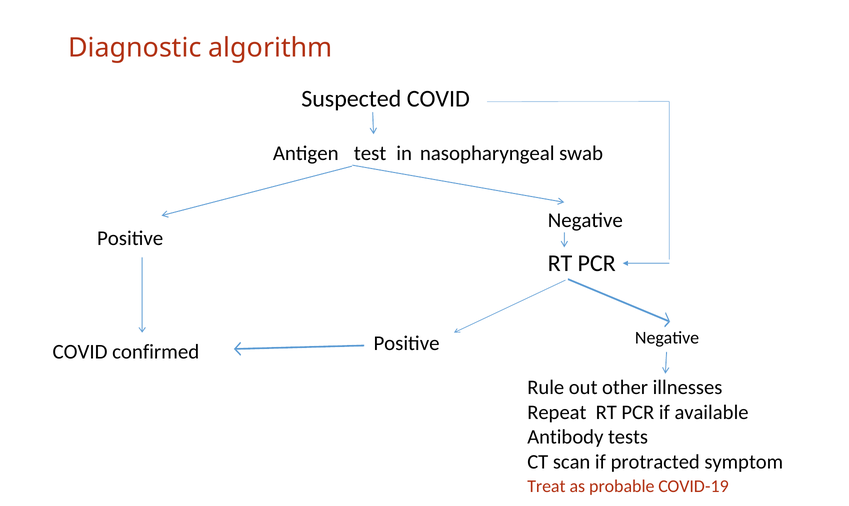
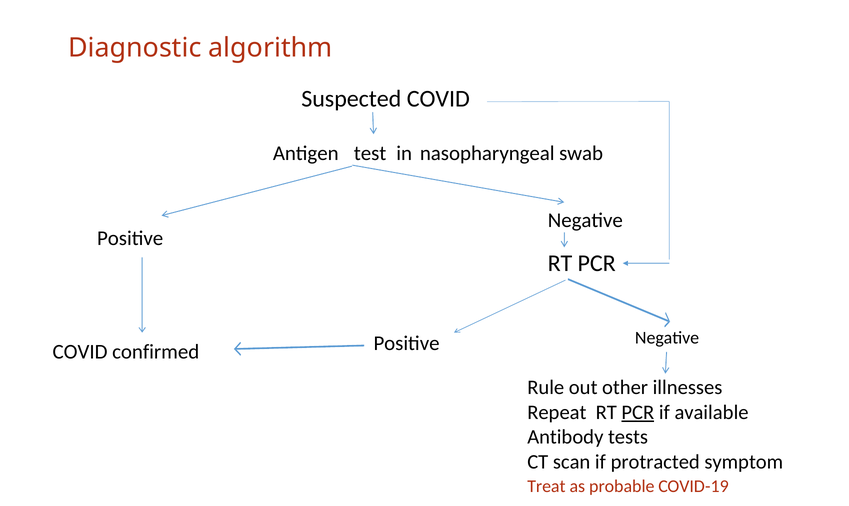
PCR underline: none -> present (638, 412)
